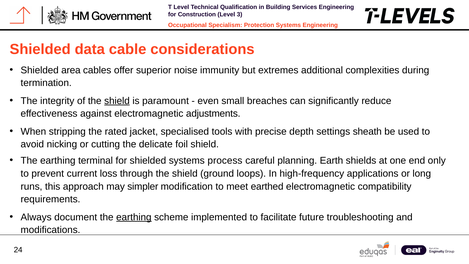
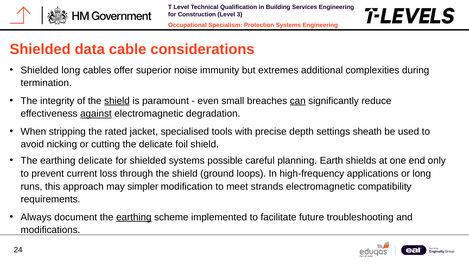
Shielded area: area -> long (71, 70)
can underline: none -> present (298, 101)
against underline: none -> present (96, 114)
adjustments: adjustments -> degradation (213, 114)
earthing terminal: terminal -> delicate (95, 161)
process: process -> possible (225, 161)
earthed: earthed -> strands (267, 186)
